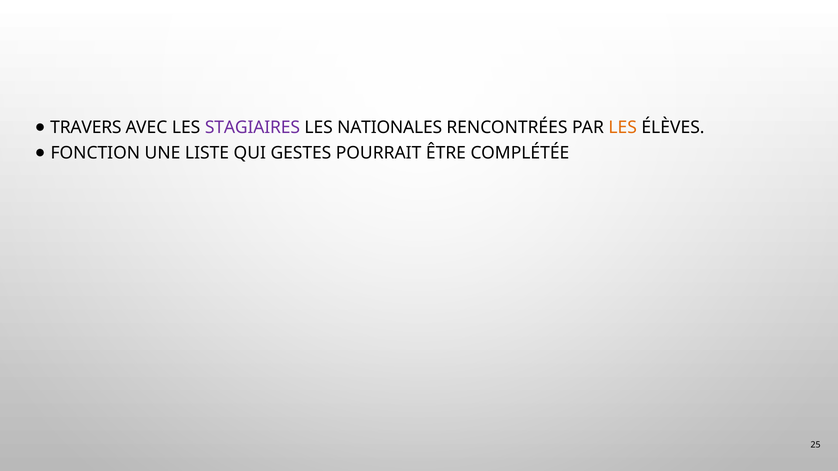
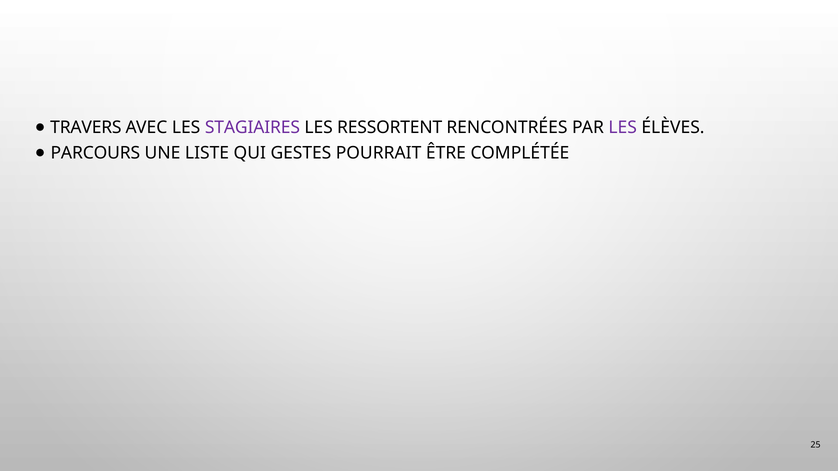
NATIONALES: NATIONALES -> RESSORTENT (390, 128)
LES colour: orange -> purple (623, 128)
FONCTION: FONCTION -> PARCOURS (95, 153)
